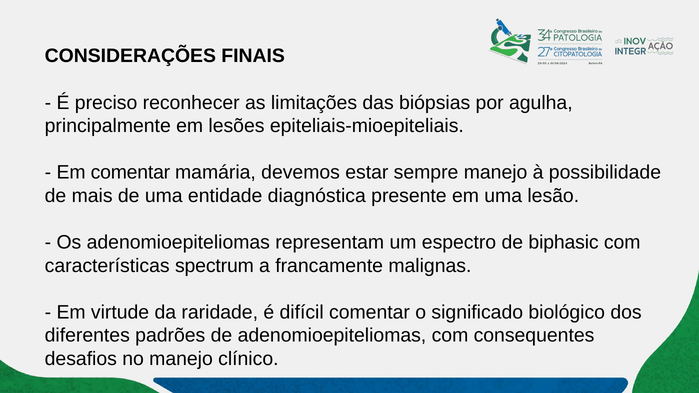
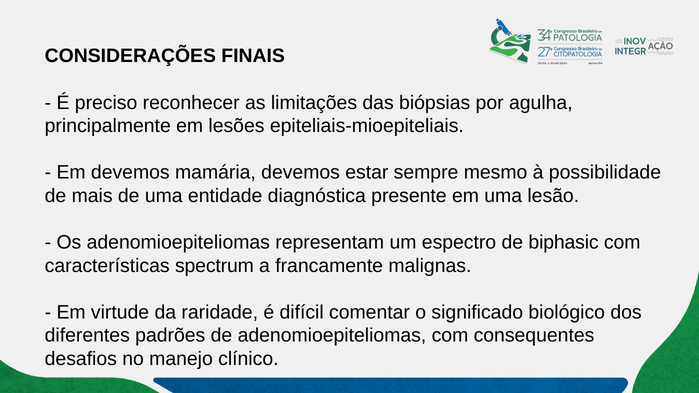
Em comentar: comentar -> devemos (130, 173)
sempre manejo: manejo -> mesmo (496, 173)
